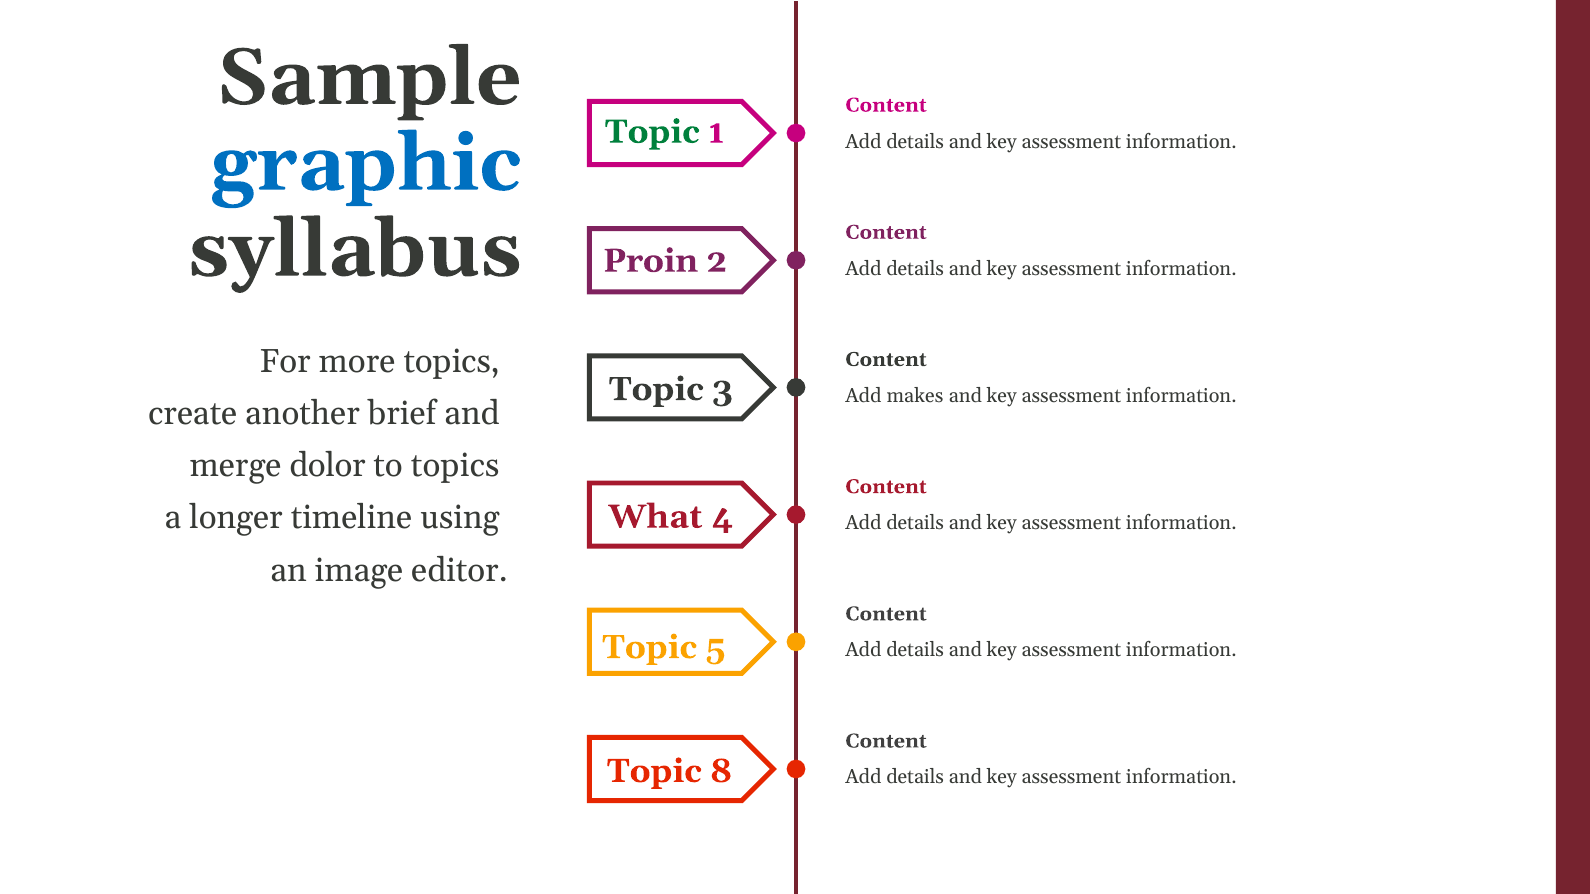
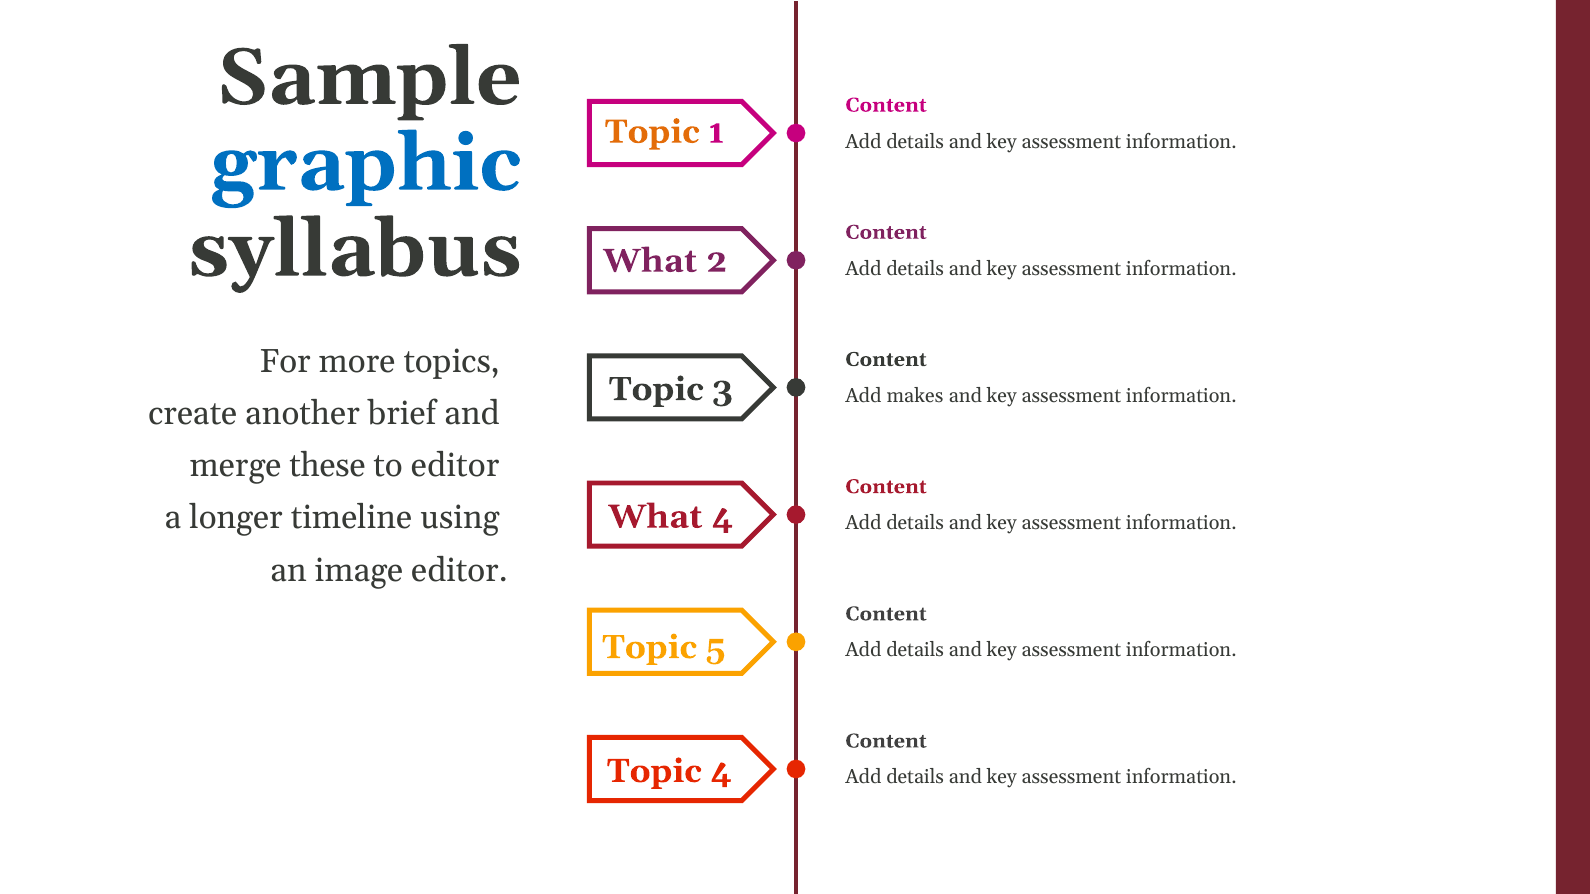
Topic colour: green -> orange (652, 132)
Proin: Proin -> What (650, 261)
dolor: dolor -> these (327, 466)
to topics: topics -> editor (455, 466)
Topic 8: 8 -> 4 (721, 771)
